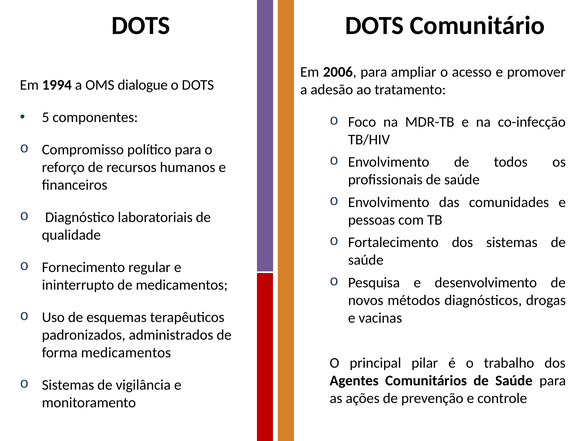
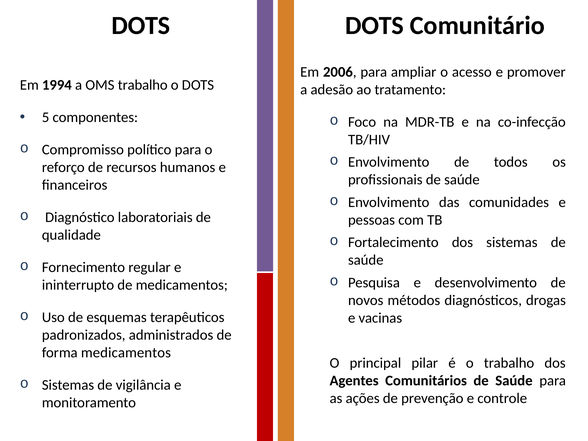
OMS dialogue: dialogue -> trabalho (143, 85)
